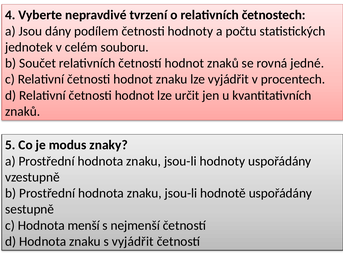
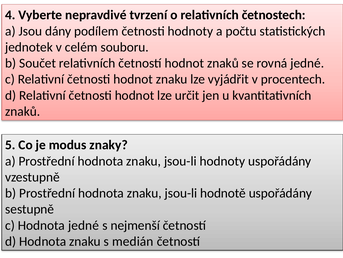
Hodnota menší: menší -> jedné (84, 225)
s vyjádřit: vyjádřit -> medián (133, 241)
